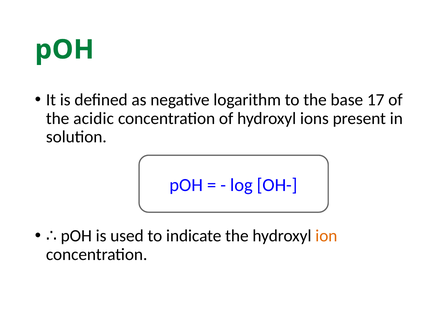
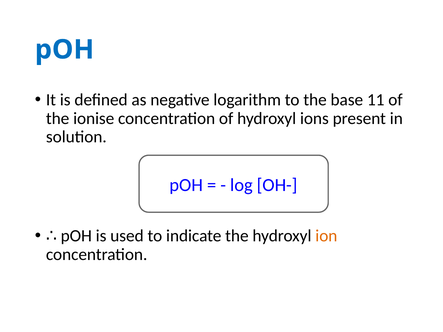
pOH colour: green -> blue (64, 50)
17: 17 -> 11 (376, 100)
acidic: acidic -> ionise (94, 118)
